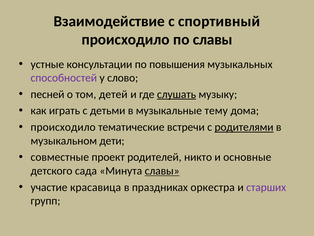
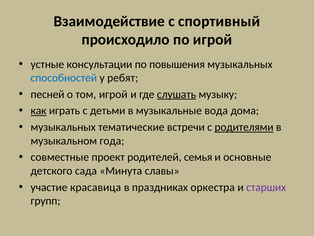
по славы: славы -> игрой (213, 40)
способностей colour: purple -> blue (64, 78)
слово: слово -> ребят (123, 78)
том детей: детей -> игрой (113, 94)
как underline: none -> present (39, 110)
тему: тему -> вода (216, 110)
происходило: происходило -> музыкальных (63, 127)
дети: дети -> года (112, 140)
никто: никто -> семья (198, 157)
славы underline: present -> none (162, 170)
